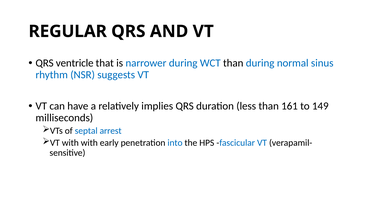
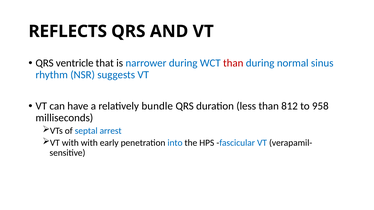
REGULAR: REGULAR -> REFLECTS (68, 31)
than colour: black -> red (233, 63)
implies: implies -> bundle (157, 106)
161: 161 -> 812 (290, 106)
149: 149 -> 958 (320, 106)
